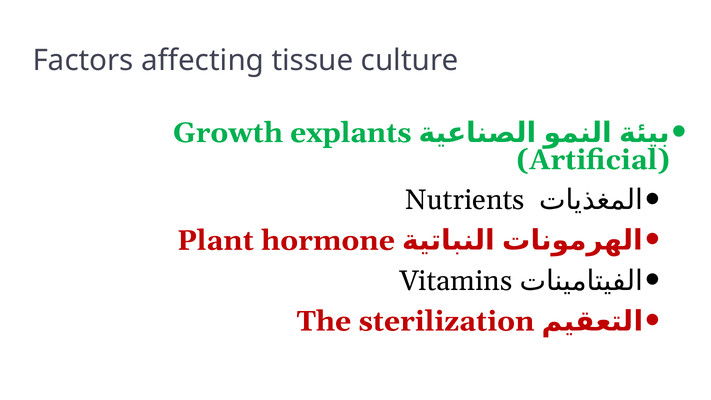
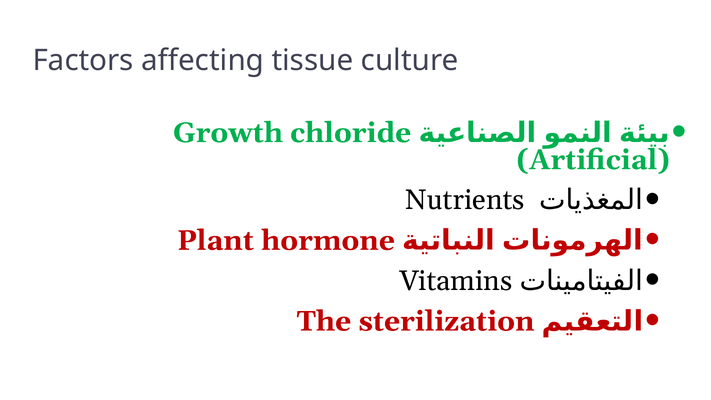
explants: explants -> chloride (351, 133)
